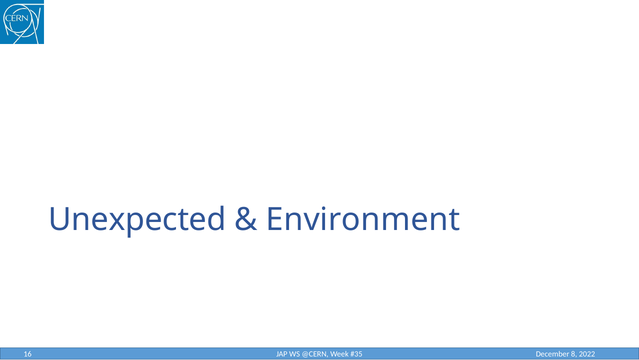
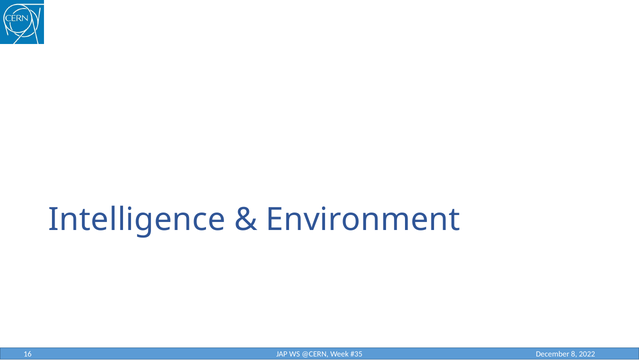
Unexpected: Unexpected -> Intelligence (137, 219)
